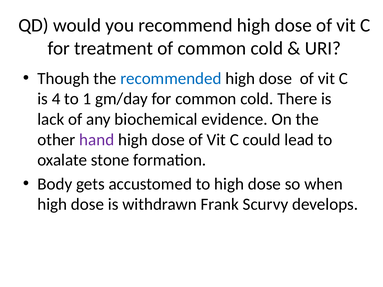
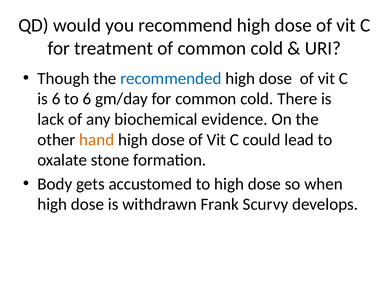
is 4: 4 -> 6 (56, 99)
to 1: 1 -> 6 (87, 99)
hand colour: purple -> orange (97, 140)
